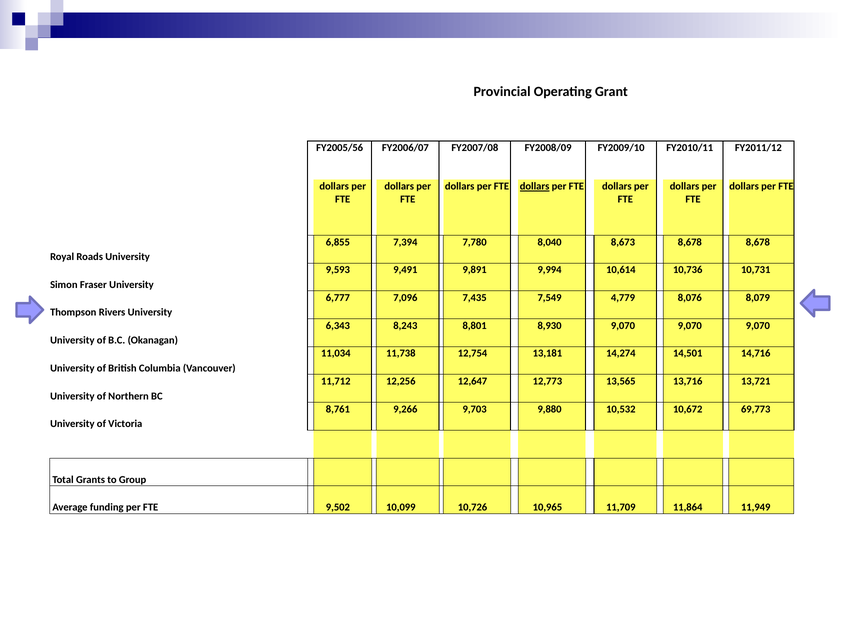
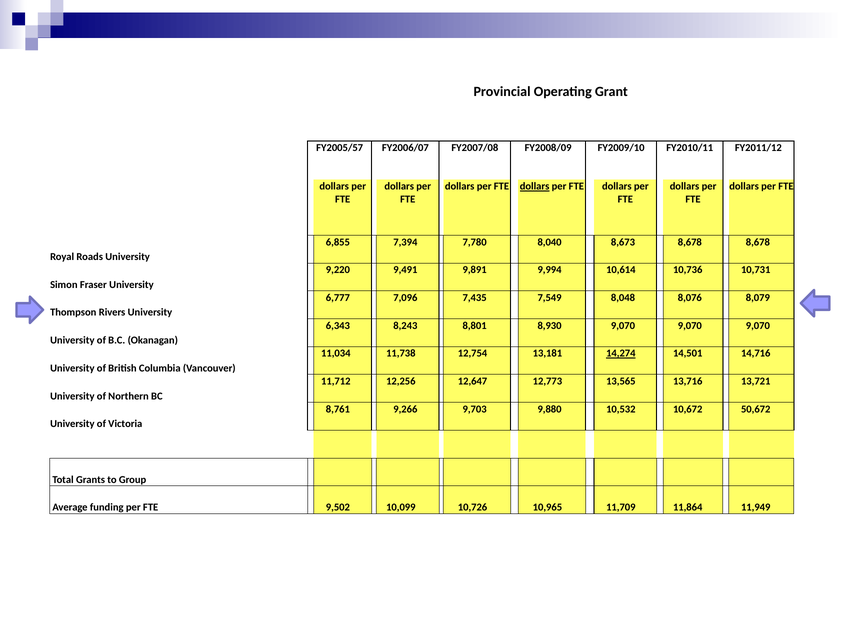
FY2005/56: FY2005/56 -> FY2005/57 (340, 148)
9,593: 9,593 -> 9,220 (338, 270)
4,779: 4,779 -> 8,048 (623, 298)
14,274 underline: none -> present (621, 353)
69,773: 69,773 -> 50,672 (756, 409)
